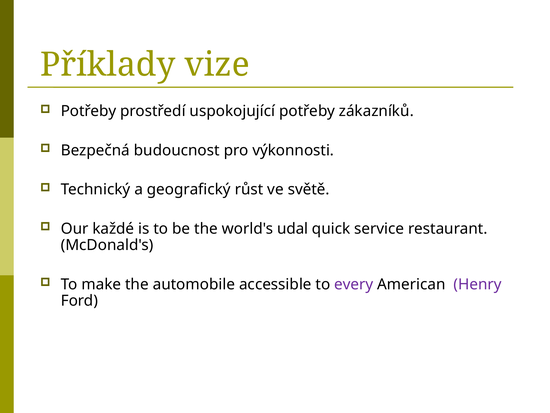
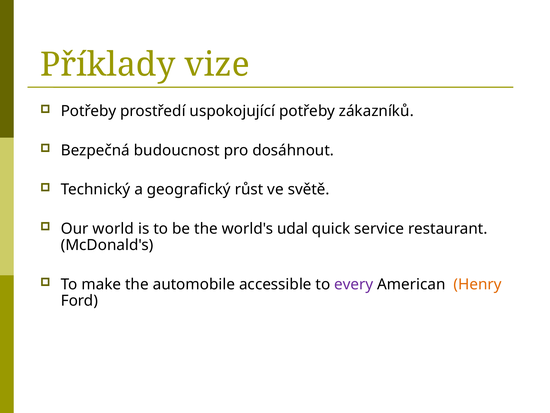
výkonnosti: výkonnosti -> dosáhnout (293, 150)
každé: každé -> world (113, 228)
Henry colour: purple -> orange (478, 284)
